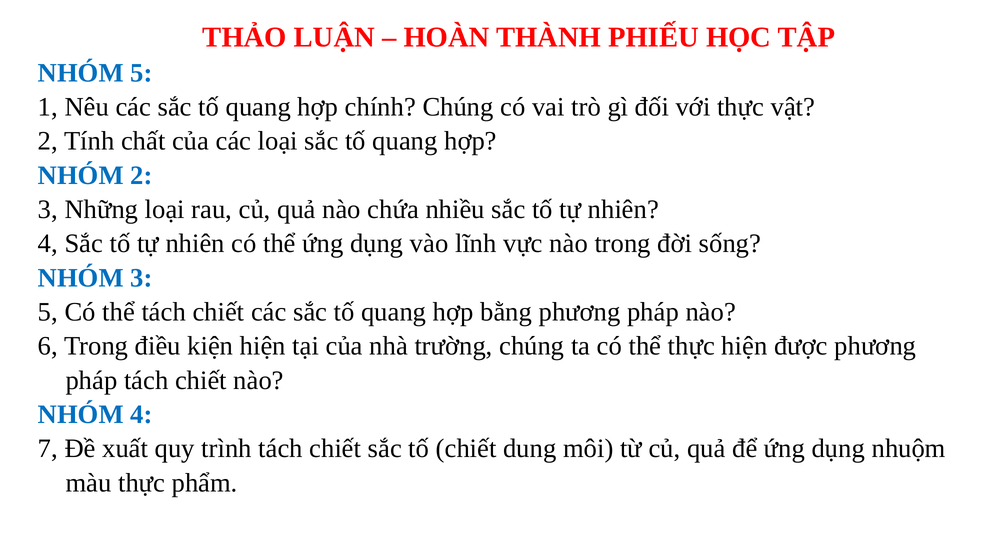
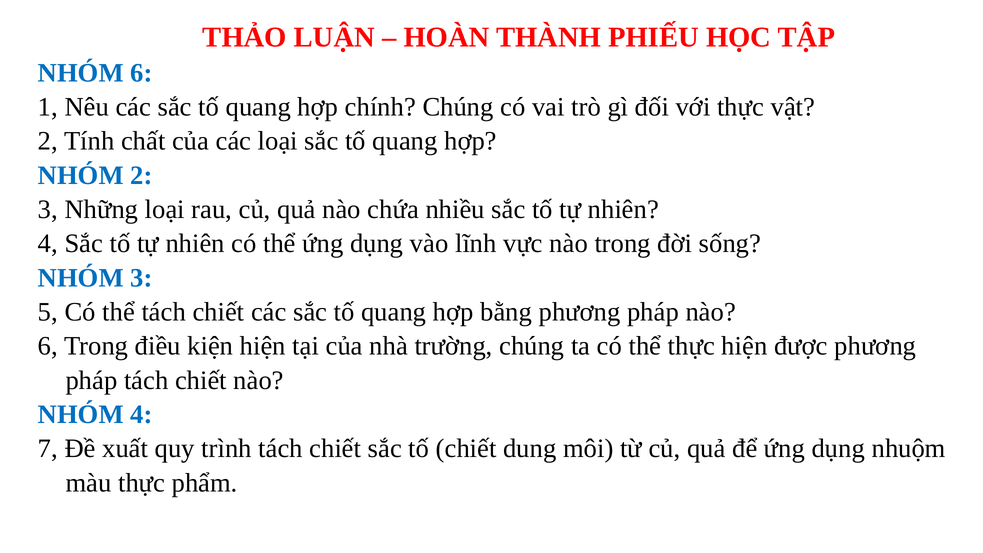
NHÓM 5: 5 -> 6 (142, 73)
